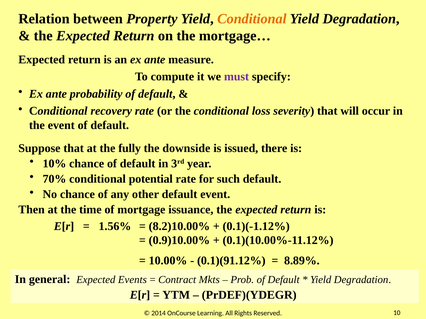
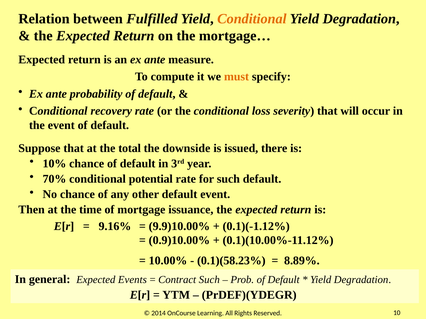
Property: Property -> Fulfilled (152, 19)
must colour: purple -> orange (237, 77)
fully: fully -> total (130, 148)
1.56%: 1.56% -> 9.16% (115, 227)
8.2)10.00%: 8.2)10.00% -> 9.9)10.00% (179, 227)
0.1)(91.12%: 0.1)(91.12% -> 0.1)(58.23% (231, 261)
Contract Mkts: Mkts -> Such (209, 280)
